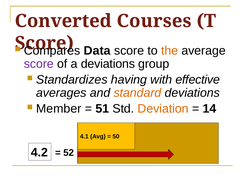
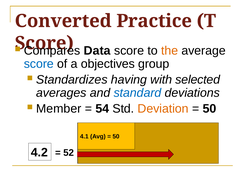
Courses: Courses -> Practice (154, 21)
score colour: purple -> blue (39, 64)
a deviations: deviations -> objectives (108, 64)
effective: effective -> selected (198, 80)
standard colour: orange -> blue (137, 93)
51: 51 -> 54 (102, 108)
14: 14 -> 50 (209, 108)
